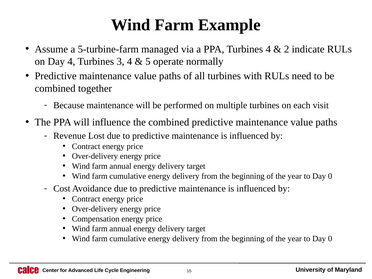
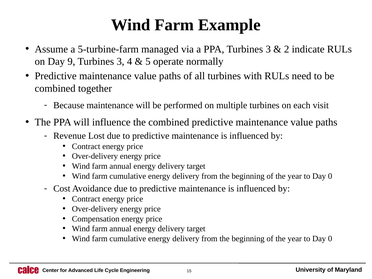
PPA Turbines 4: 4 -> 3 (268, 49)
Day 4: 4 -> 9 (71, 61)
